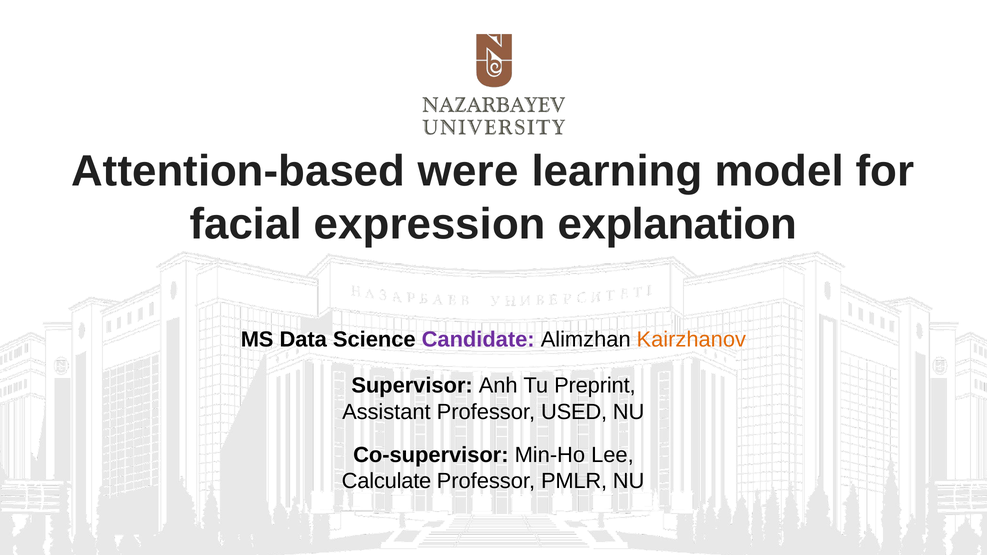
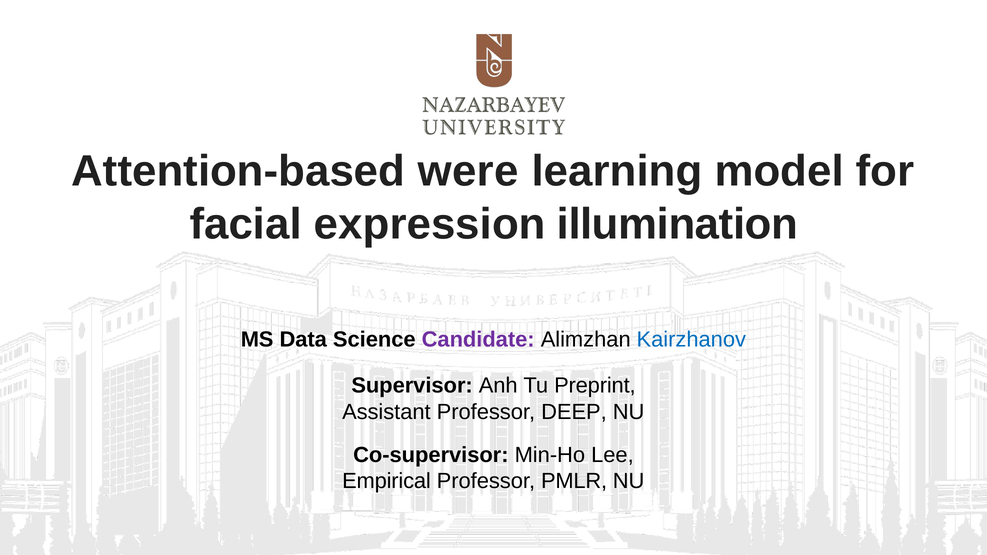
explanation: explanation -> illumination (677, 224)
Kairzhanov colour: orange -> blue (691, 339)
USED: USED -> DEEP (574, 412)
Calculate: Calculate -> Empirical (386, 481)
